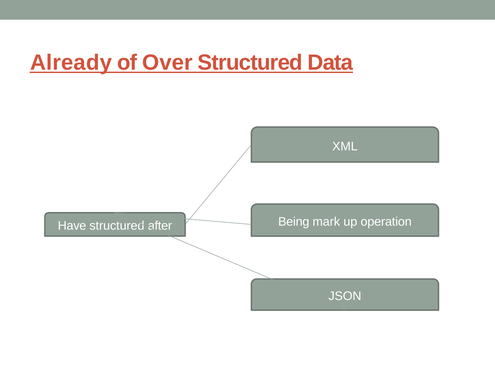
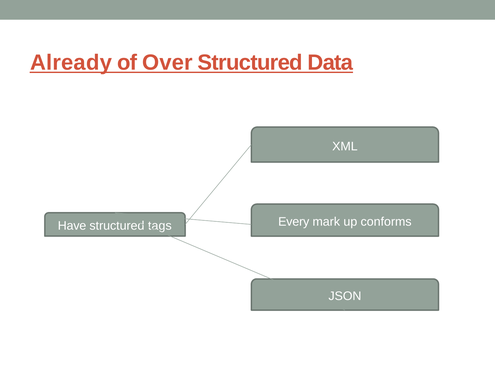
Being: Being -> Every (294, 222)
operation: operation -> conforms (386, 222)
after: after -> tags (160, 226)
